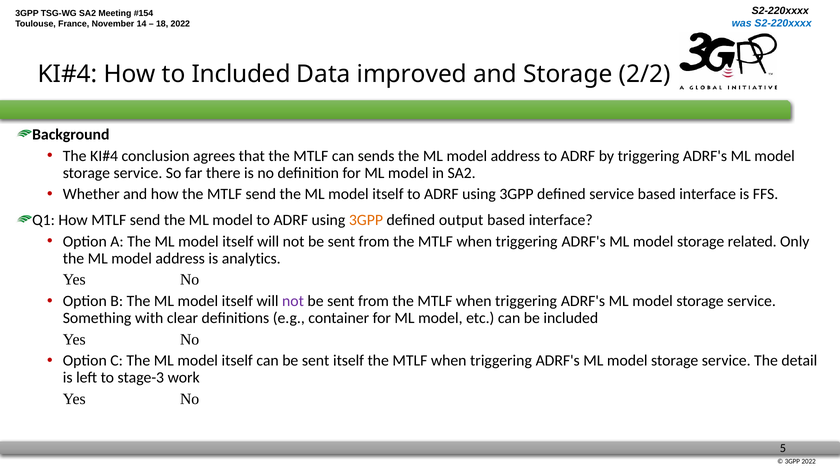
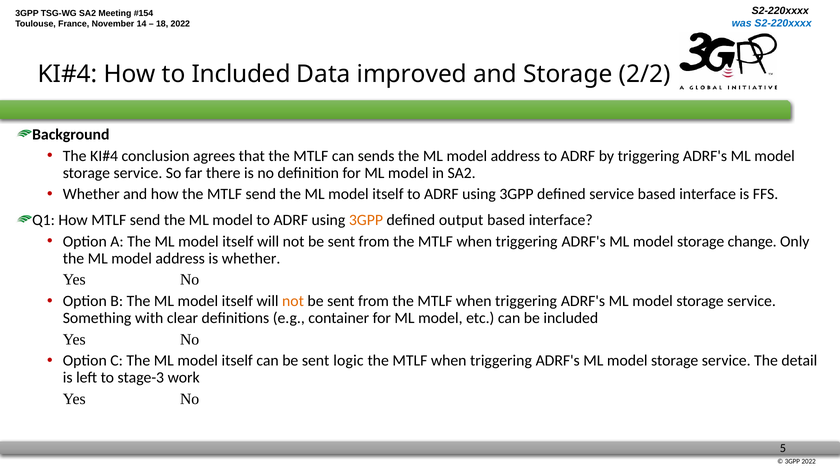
related: related -> change (752, 242)
is analytics: analytics -> whether (251, 259)
not colour: purple -> orange (293, 301)
sent itself: itself -> logic (348, 361)
